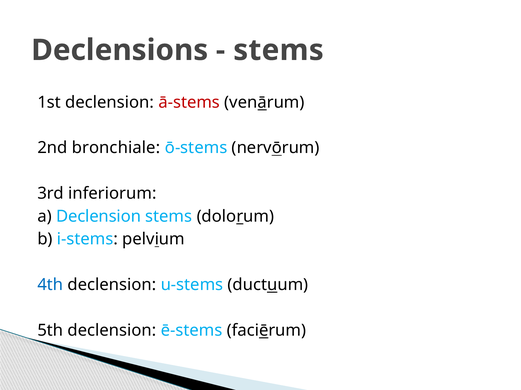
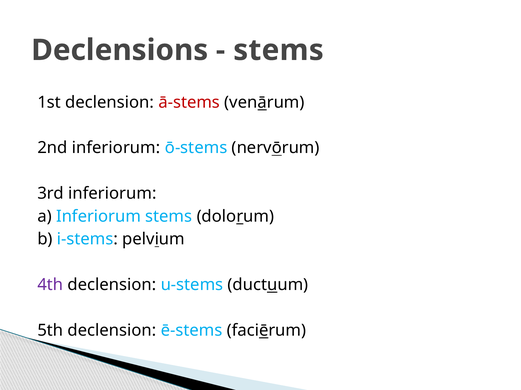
2nd bronchiale: bronchiale -> inferiorum (116, 148)
a Declension: Declension -> Inferiorum (98, 217)
4th colour: blue -> purple (50, 285)
